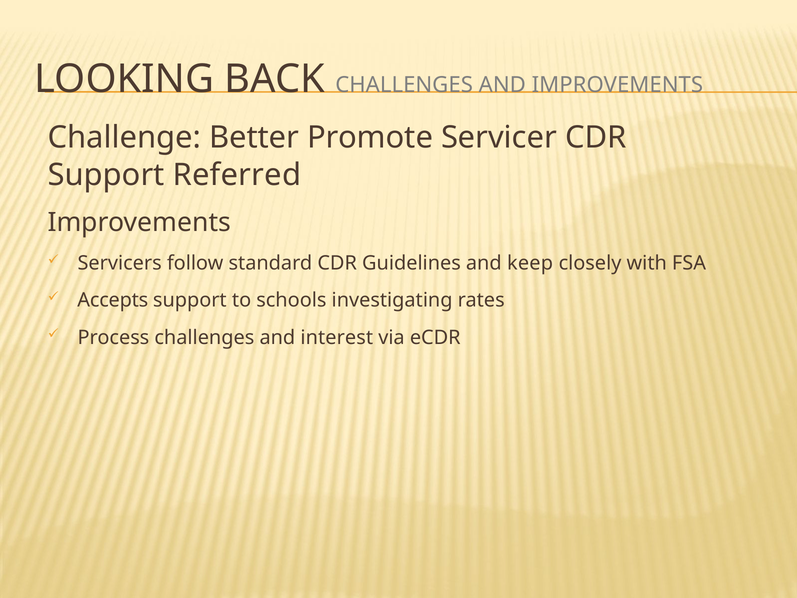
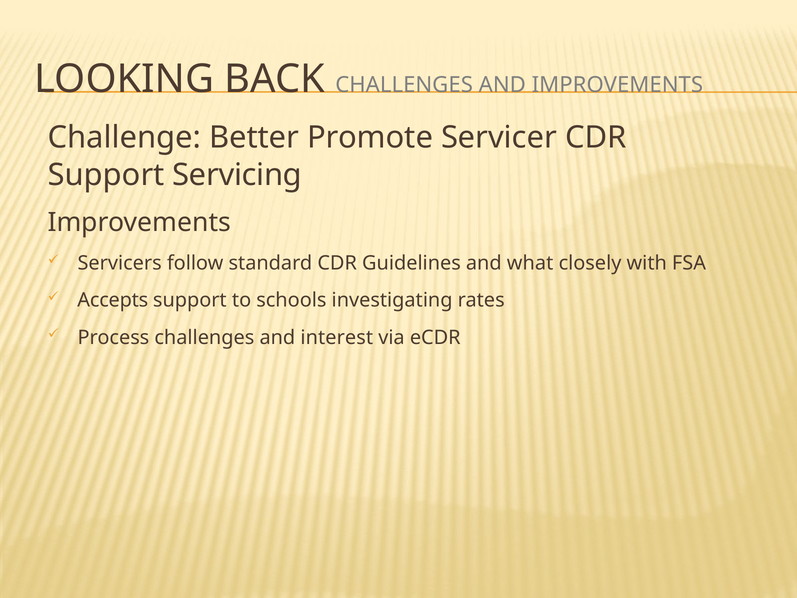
Referred: Referred -> Servicing (237, 175)
keep: keep -> what (530, 263)
